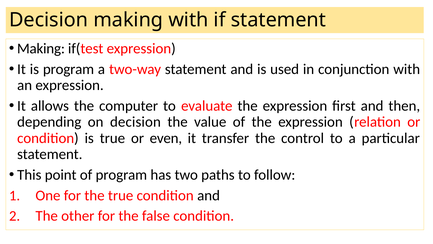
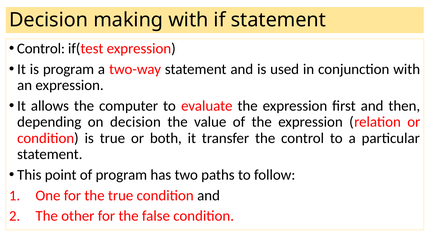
Making: Making -> Control (41, 48)
even: even -> both (166, 138)
